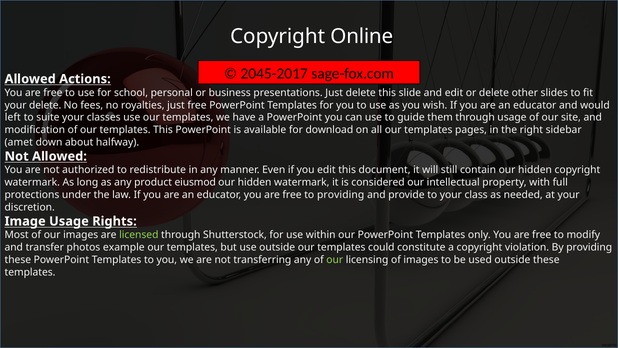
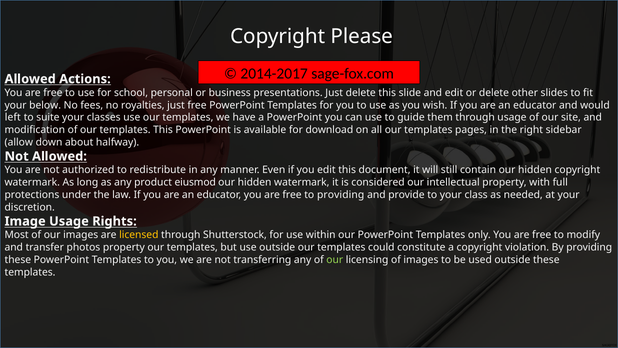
Online: Online -> Please (362, 37)
2045-2017: 2045-2017 -> 2014-2017 (274, 73)
your delete: delete -> below (45, 105)
amet: amet -> allow (19, 142)
licensed colour: light green -> yellow (139, 235)
photos example: example -> property (124, 247)
